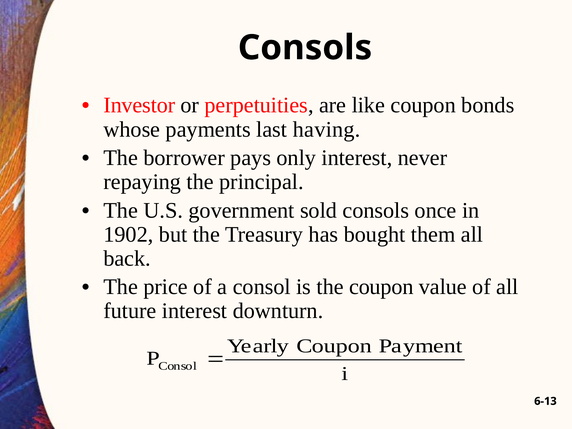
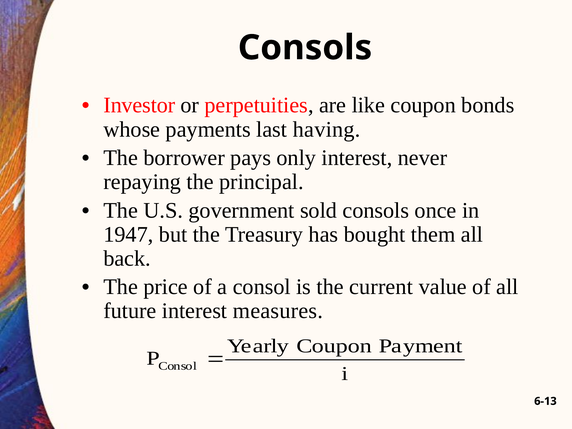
1902: 1902 -> 1947 (128, 234)
the coupon: coupon -> current (381, 287)
downturn: downturn -> measures (278, 311)
